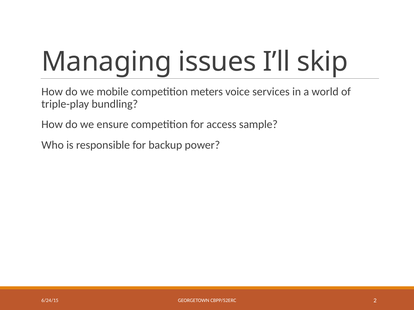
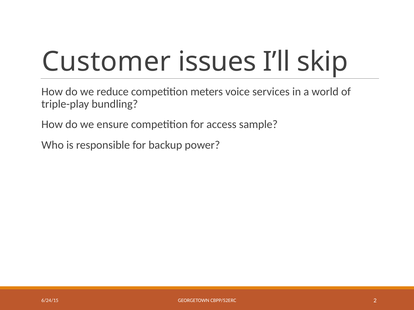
Managing: Managing -> Customer (106, 62)
mobile: mobile -> reduce (113, 92)
